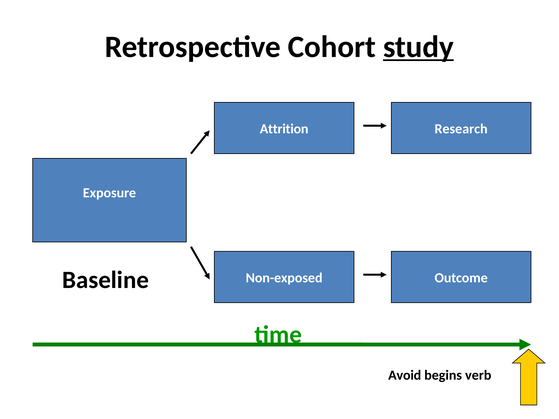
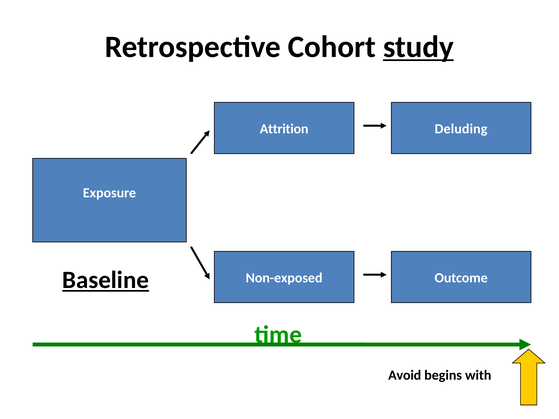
Research: Research -> Deluding (461, 129)
Baseline underline: none -> present (106, 280)
verb: verb -> with (478, 375)
